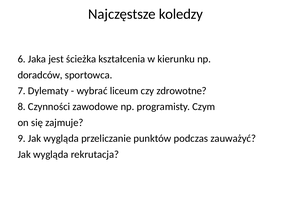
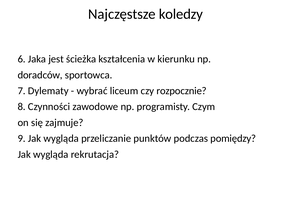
zdrowotne: zdrowotne -> rozpocznie (182, 91)
zauważyć: zauważyć -> pomiędzy (233, 138)
